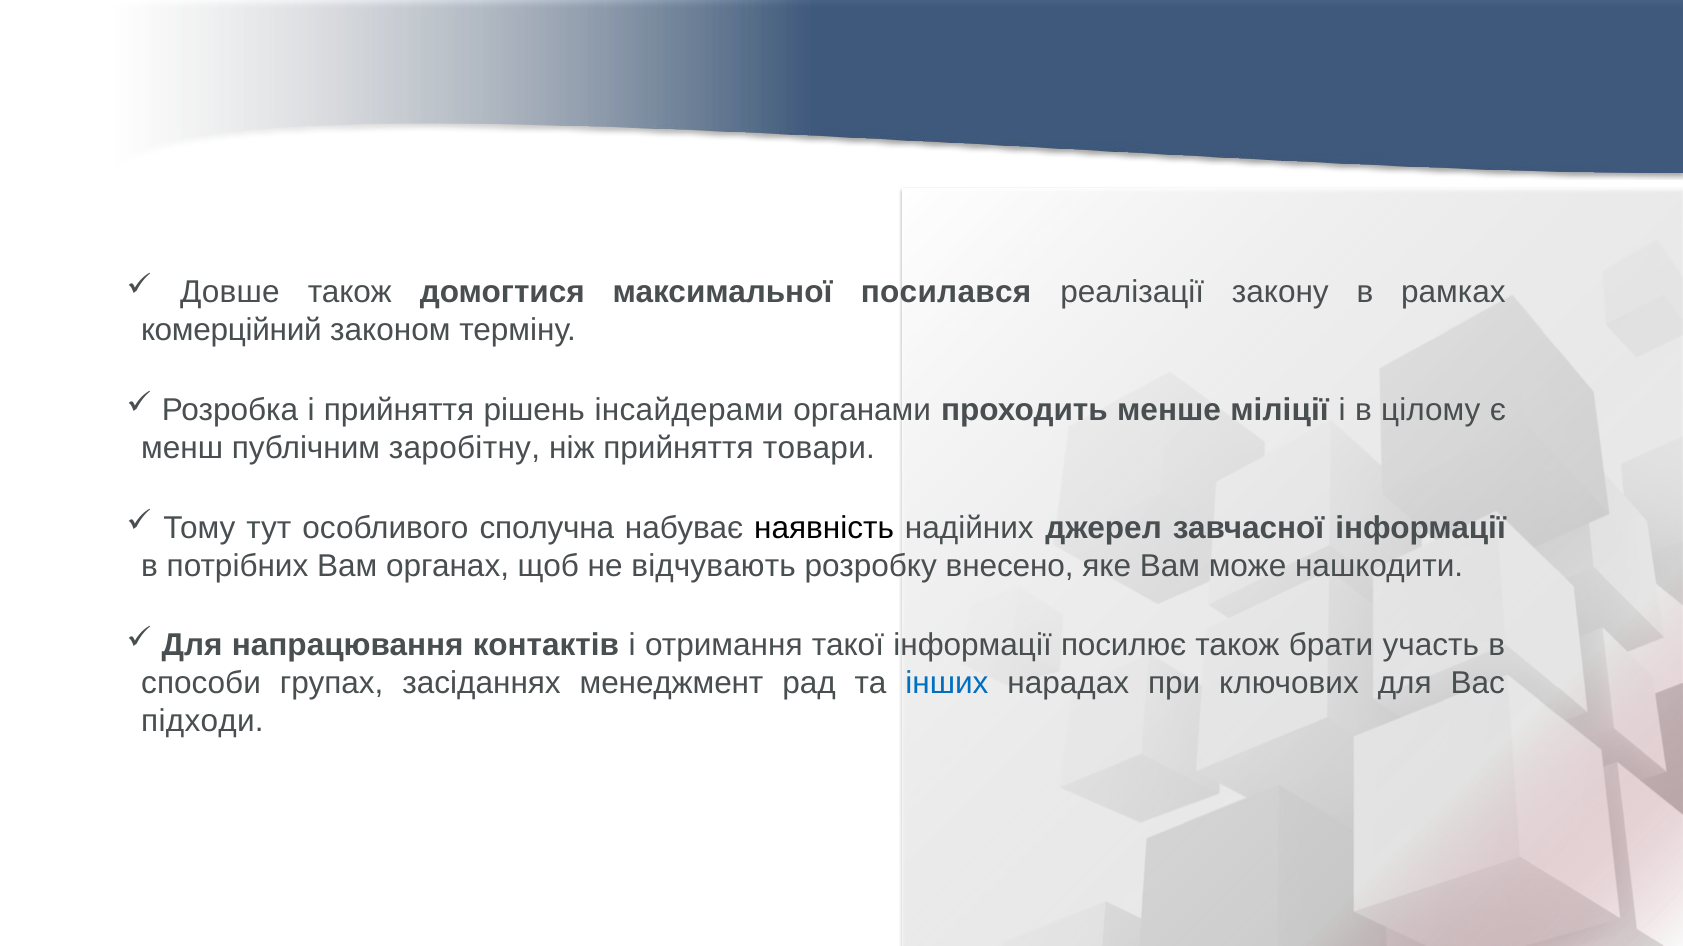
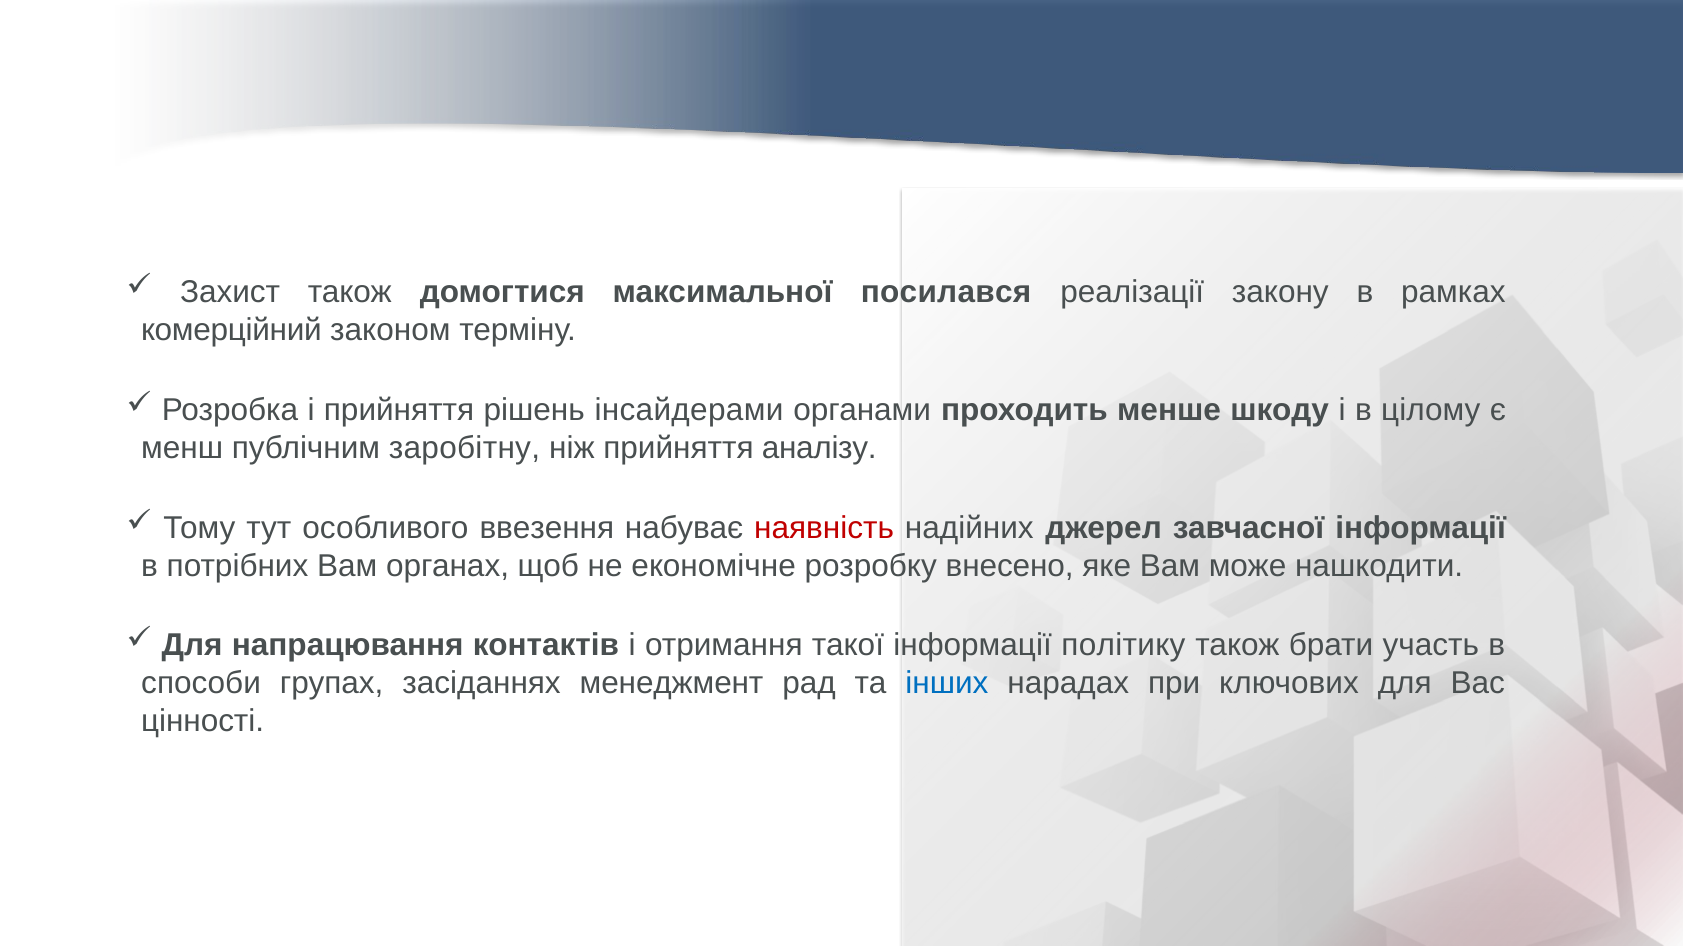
Довше: Довше -> Захист (230, 293)
міліції: міліції -> шкоду (1280, 410)
товари: товари -> аналізу (819, 448)
сполучна: сполучна -> ввезення (547, 528)
наявність colour: black -> red (824, 528)
відчувають: відчувають -> економічне (714, 566)
посилює: посилює -> політику (1123, 646)
підходи: підходи -> цінності (203, 722)
